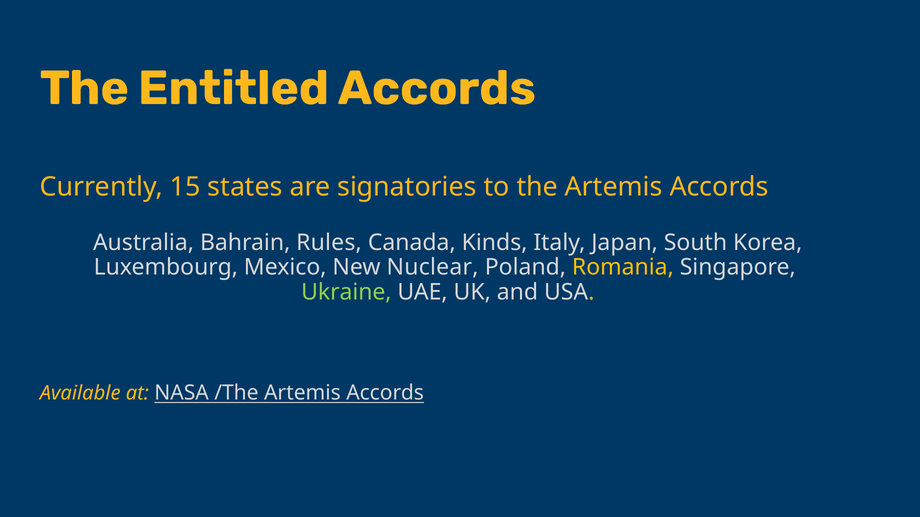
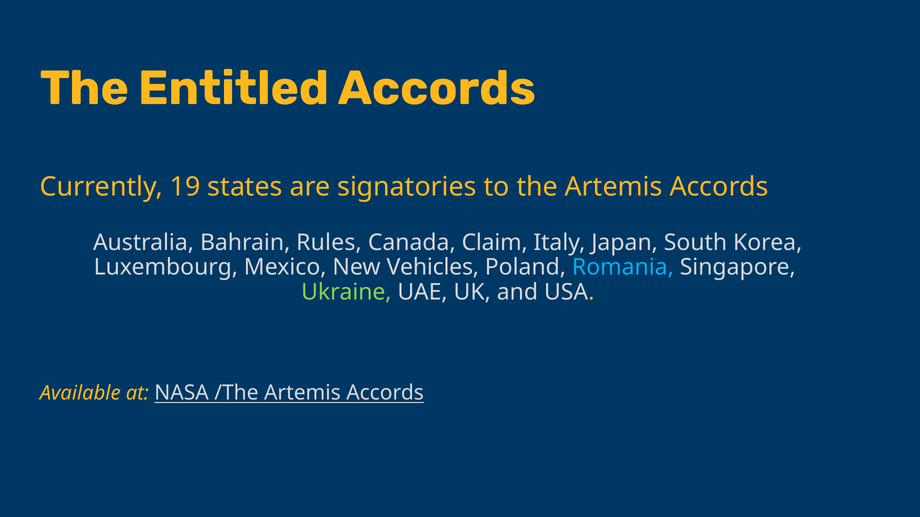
15: 15 -> 19 (185, 187)
Kinds: Kinds -> Claim (495, 243)
Nuclear: Nuclear -> Vehicles (433, 268)
Romania colour: yellow -> light blue (623, 268)
